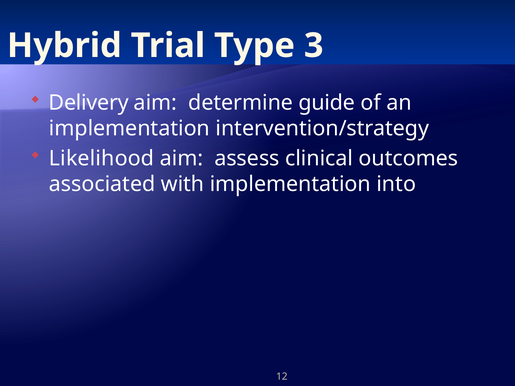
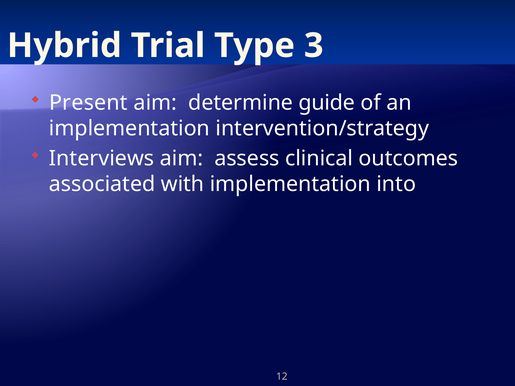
Delivery: Delivery -> Present (88, 103)
Likelihood: Likelihood -> Interviews (102, 159)
